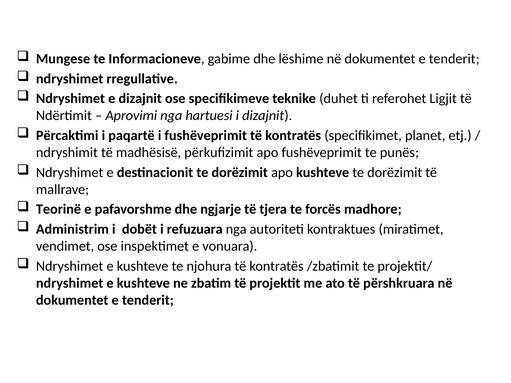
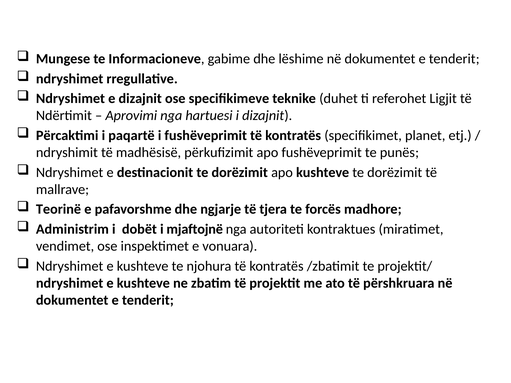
refuzuara: refuzuara -> mjaftojnë (195, 229)
